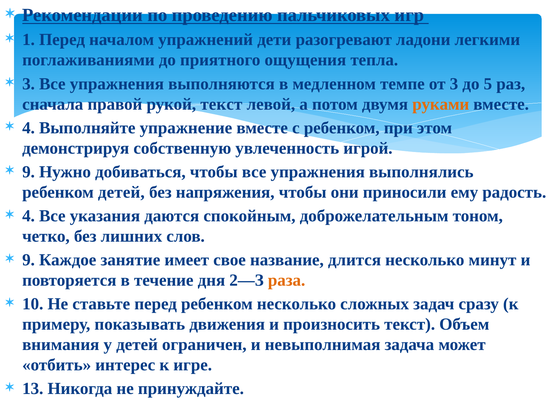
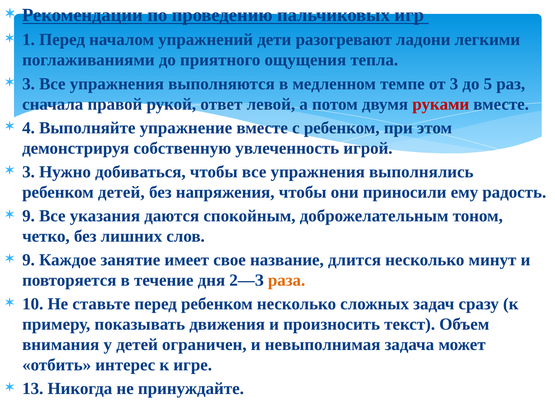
рукой текст: текст -> ответ (221, 104)
руками colour: orange -> red (441, 104)
9: 9 -> 3 (29, 172)
4: 4 -> 9 (29, 216)
